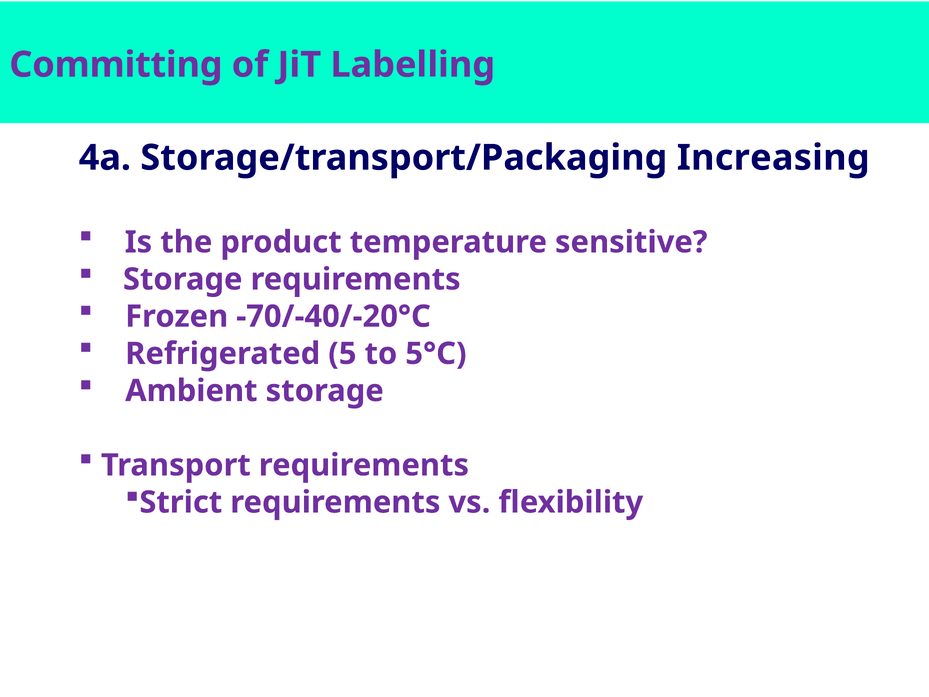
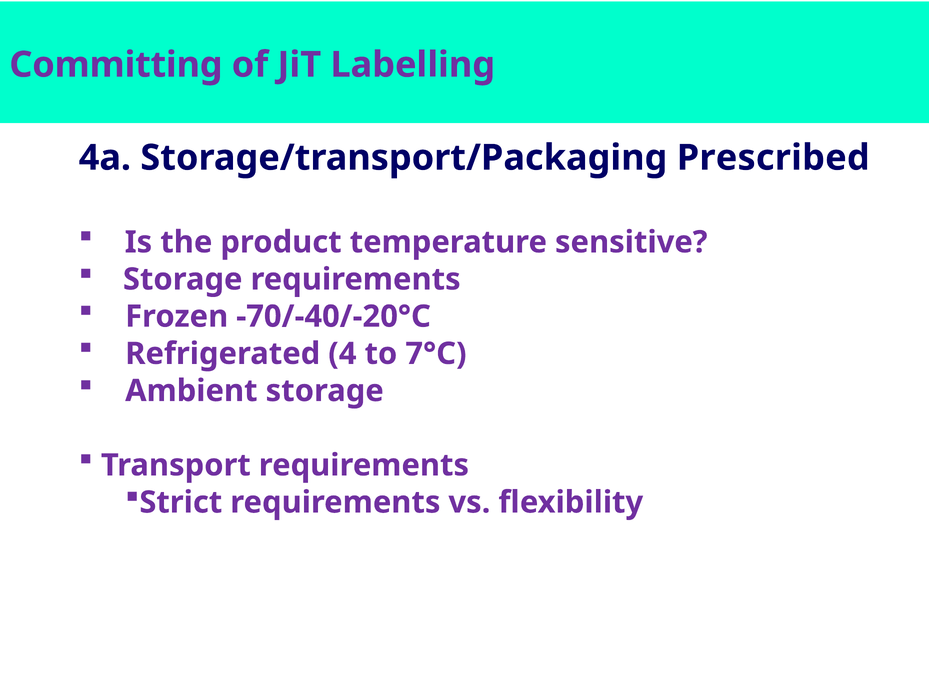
Increasing: Increasing -> Prescribed (773, 158)
5: 5 -> 4 (342, 354)
5°C: 5°C -> 7°C (436, 354)
